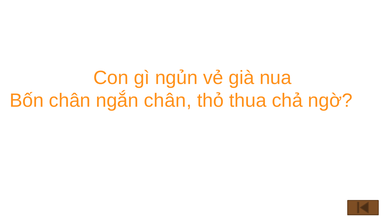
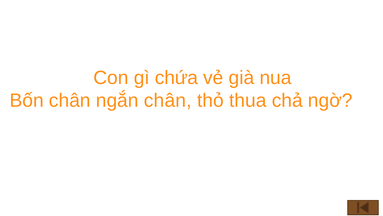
ngủn: ngủn -> chứa (176, 78)
